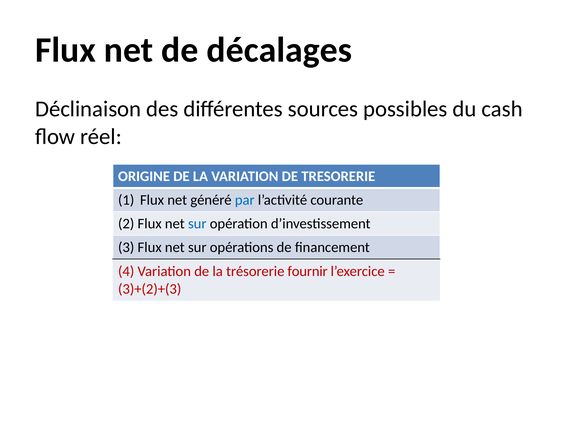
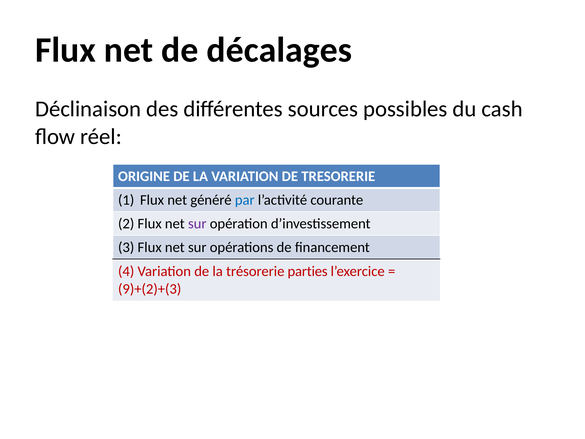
sur colour: blue -> purple (197, 224)
fournir: fournir -> parties (308, 271)
3)+(2)+(3: 3)+(2)+(3 -> 9)+(2)+(3 (150, 289)
